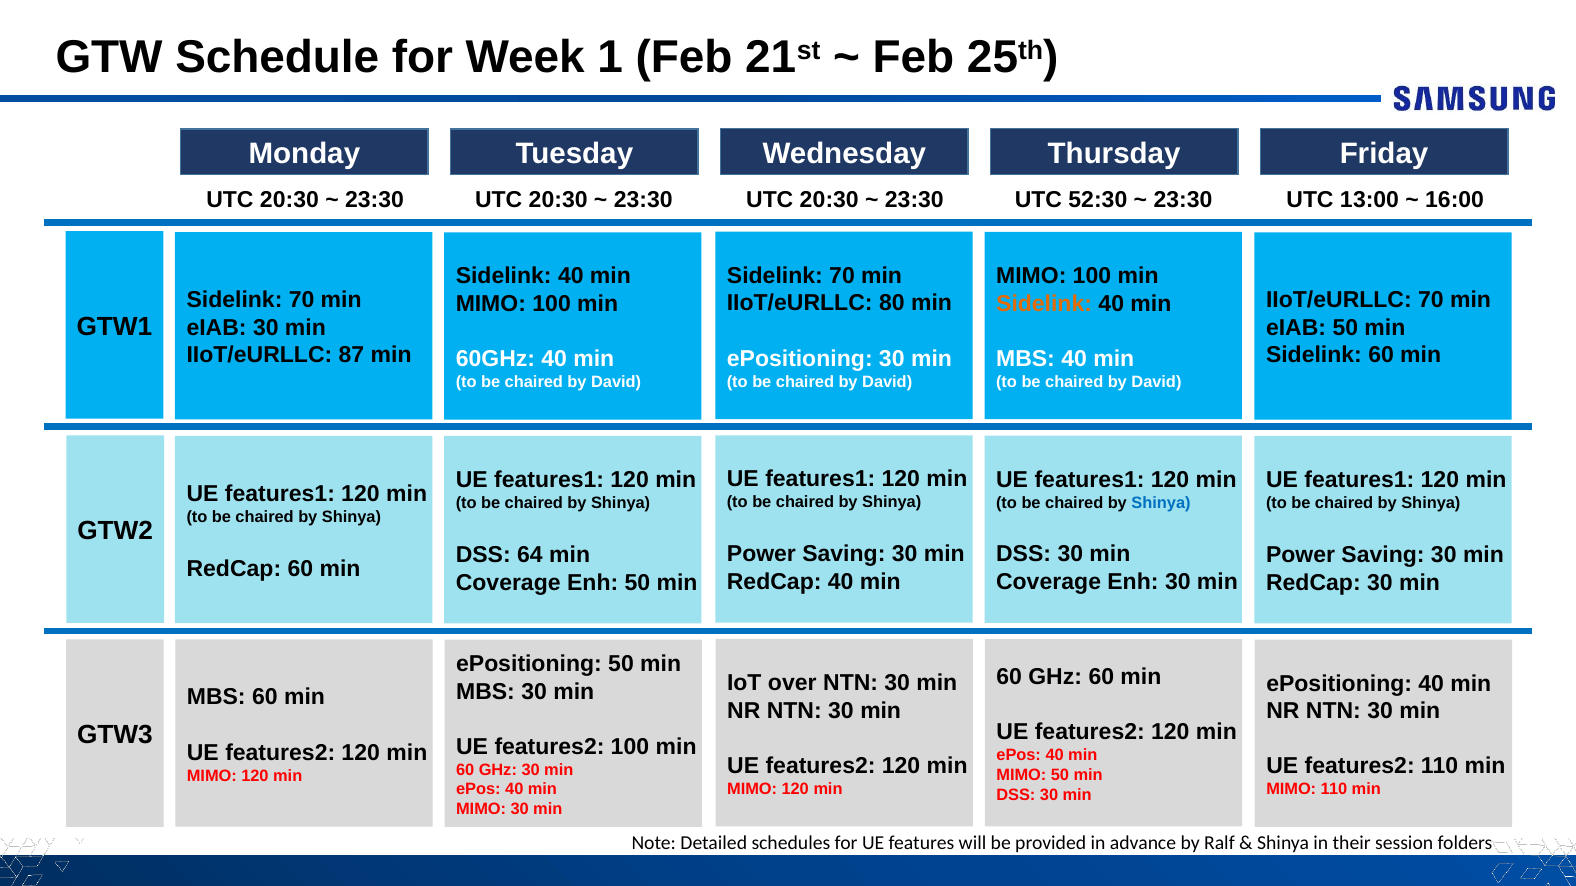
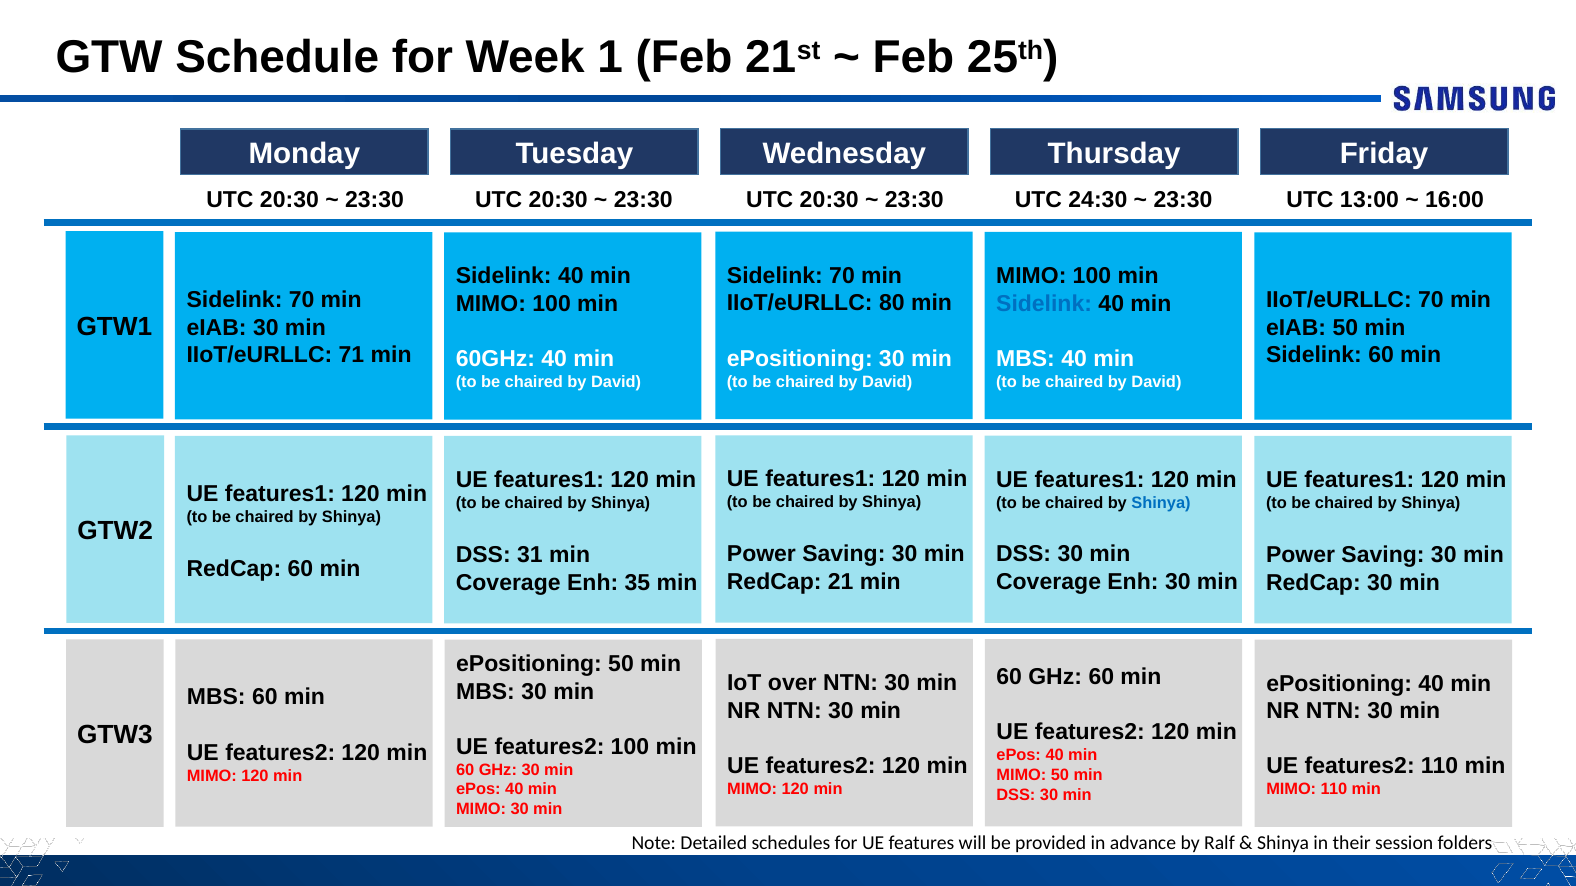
52:30: 52:30 -> 24:30 (1098, 200)
Sidelink colour: orange -> blue (1044, 304)
87: 87 -> 71 (351, 355)
64: 64 -> 31 (530, 555)
RedCap 40: 40 -> 21 (841, 582)
Enh 50: 50 -> 35 (637, 583)
